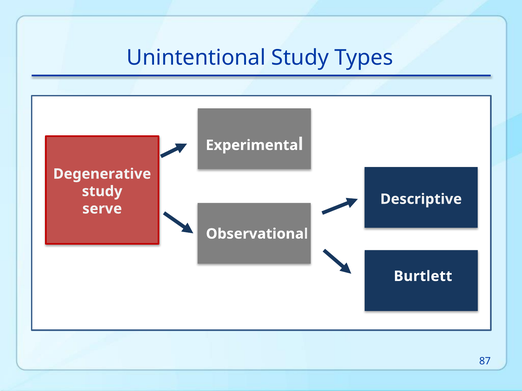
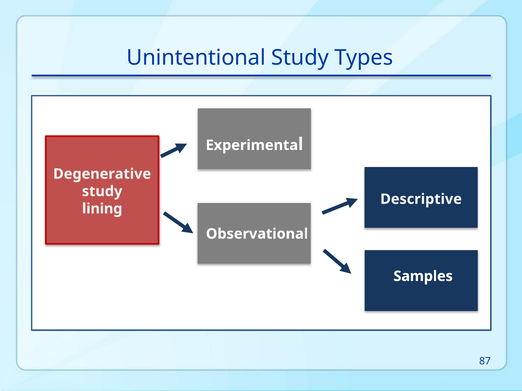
serve: serve -> lining (102, 209)
Burtlett: Burtlett -> Samples (423, 277)
